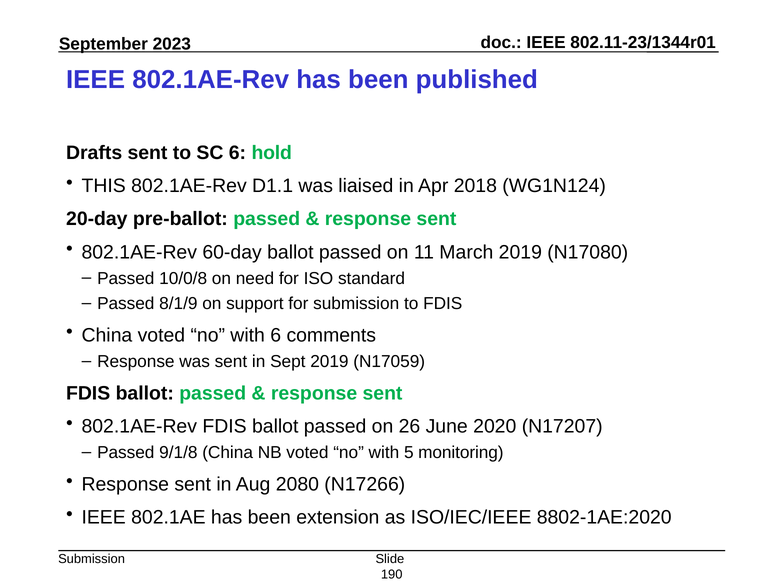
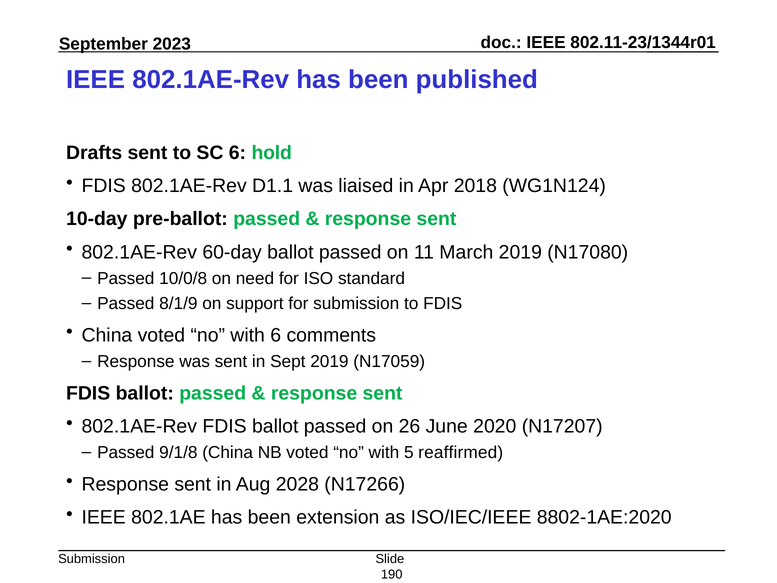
THIS: THIS -> FDIS (104, 186)
20-day: 20-day -> 10-day (97, 219)
monitoring: monitoring -> reaffirmed (461, 452)
2080: 2080 -> 2028 (297, 484)
